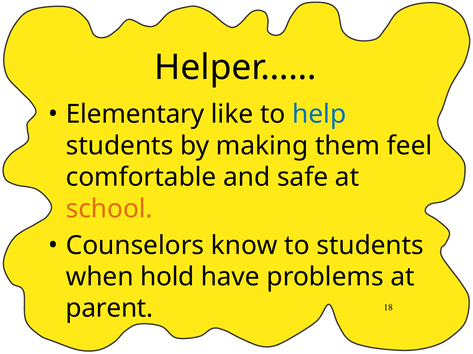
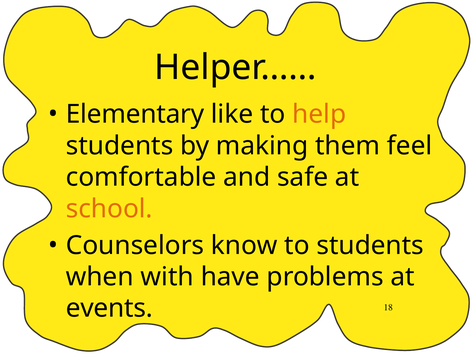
help colour: blue -> orange (319, 115)
hold: hold -> with (167, 277)
parent: parent -> events (109, 309)
